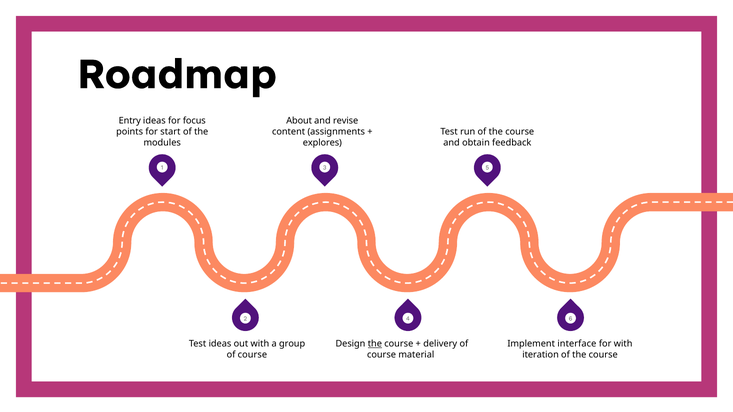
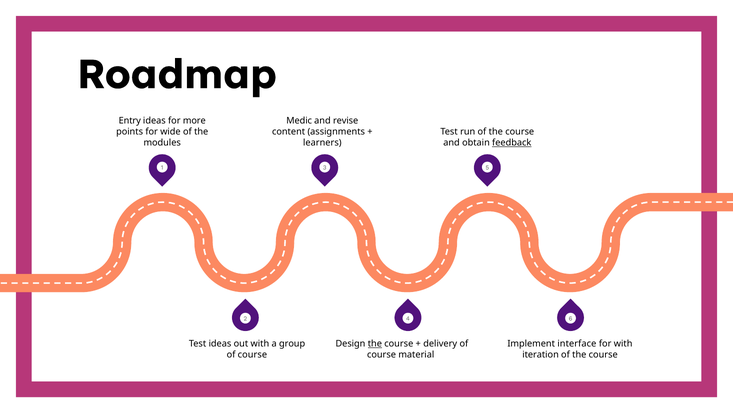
focus: focus -> more (194, 121)
About: About -> Medic (299, 121)
start: start -> wide (170, 132)
explores: explores -> learners (322, 143)
feedback underline: none -> present (512, 143)
